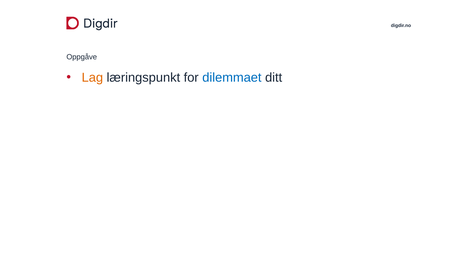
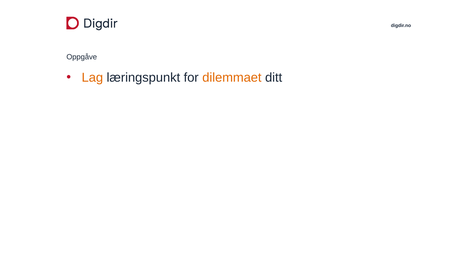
dilemmaet colour: blue -> orange (232, 78)
